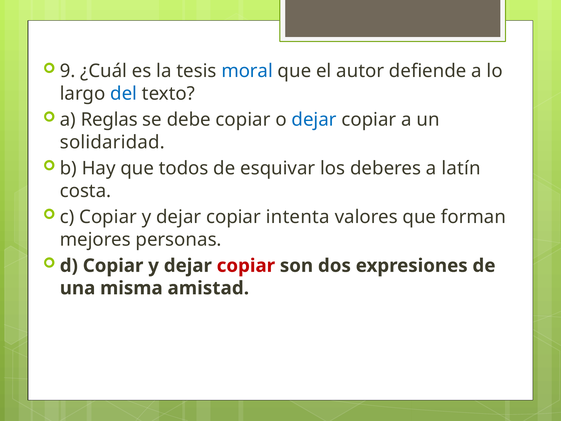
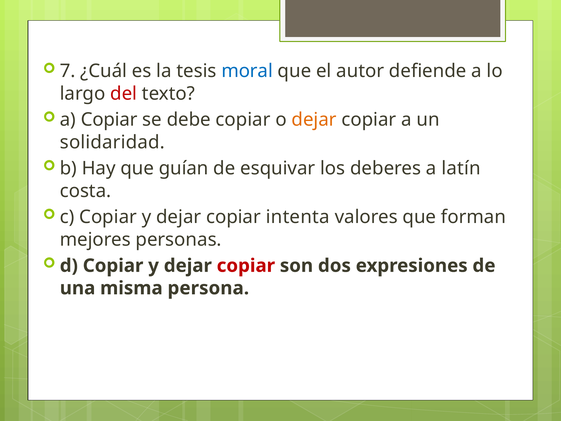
9: 9 -> 7 (68, 71)
del colour: blue -> red (124, 94)
a Reglas: Reglas -> Copiar (109, 120)
dejar colour: blue -> orange (314, 120)
todos: todos -> guían (184, 168)
amistad: amistad -> persona (208, 288)
